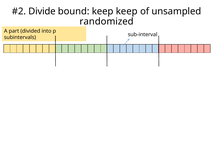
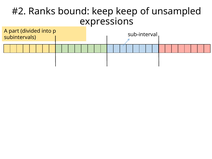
Divide: Divide -> Ranks (42, 11)
randomized: randomized -> expressions (107, 22)
